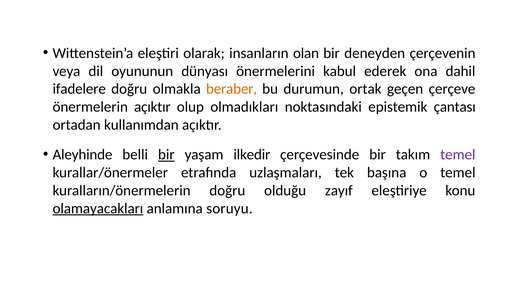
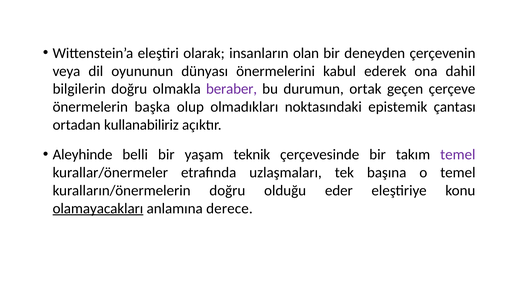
ifadelere: ifadelere -> bilgilerin (79, 89)
beraber colour: orange -> purple (232, 89)
önermelerin açıktır: açıktır -> başka (152, 107)
kullanımdan: kullanımdan -> kullanabiliriz (141, 125)
bir underline: present -> none (166, 155)
ilkedir: ilkedir -> teknik (252, 155)
zayıf: zayıf -> eder (339, 191)
soruyu: soruyu -> derece (229, 209)
